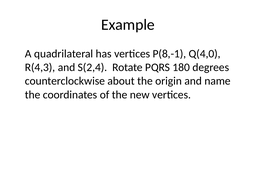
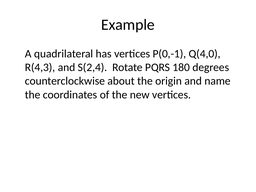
P(8,-1: P(8,-1 -> P(0,-1 (169, 54)
